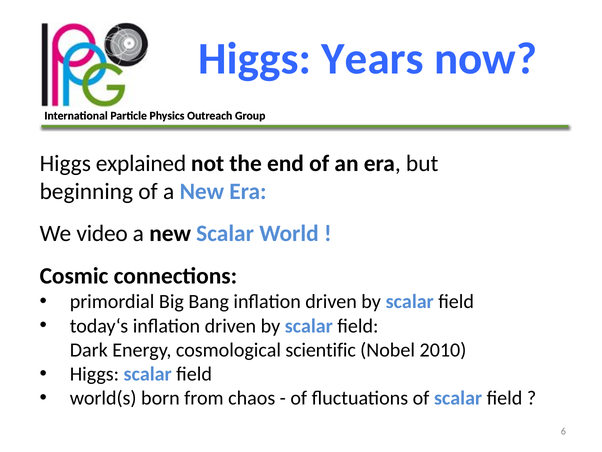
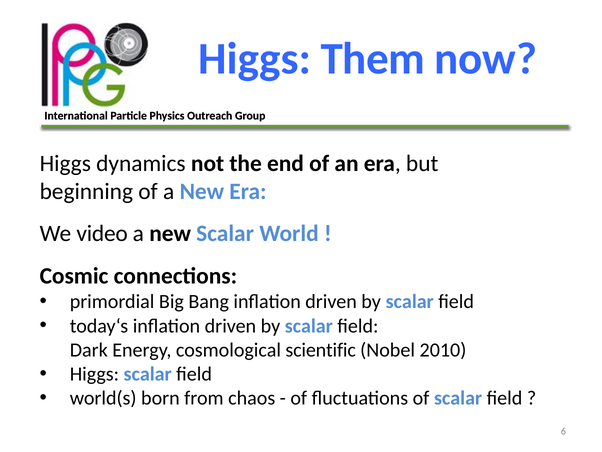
Years: Years -> Them (373, 59)
explained: explained -> dynamics (141, 163)
